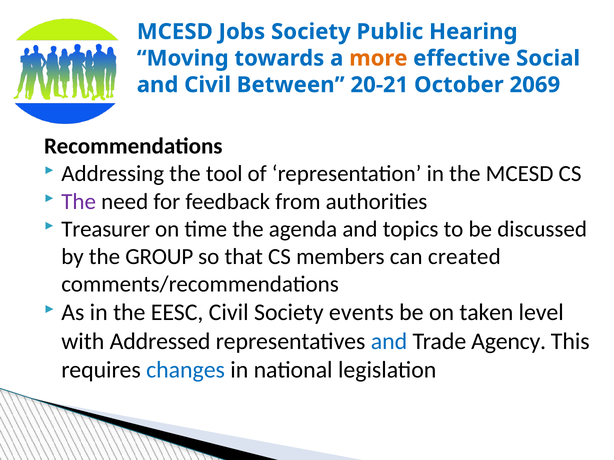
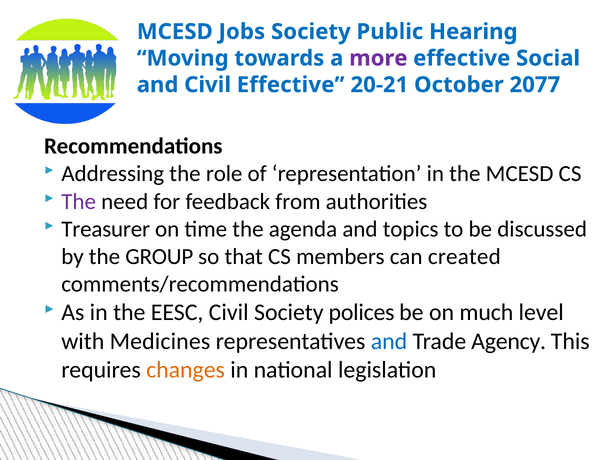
more colour: orange -> purple (378, 58)
Civil Between: Between -> Effective (291, 85)
2069: 2069 -> 2077 (535, 85)
tool: tool -> role (224, 174)
events: events -> polices (362, 313)
taken: taken -> much (486, 313)
Addressed: Addressed -> Medicines (160, 342)
changes colour: blue -> orange (186, 370)
